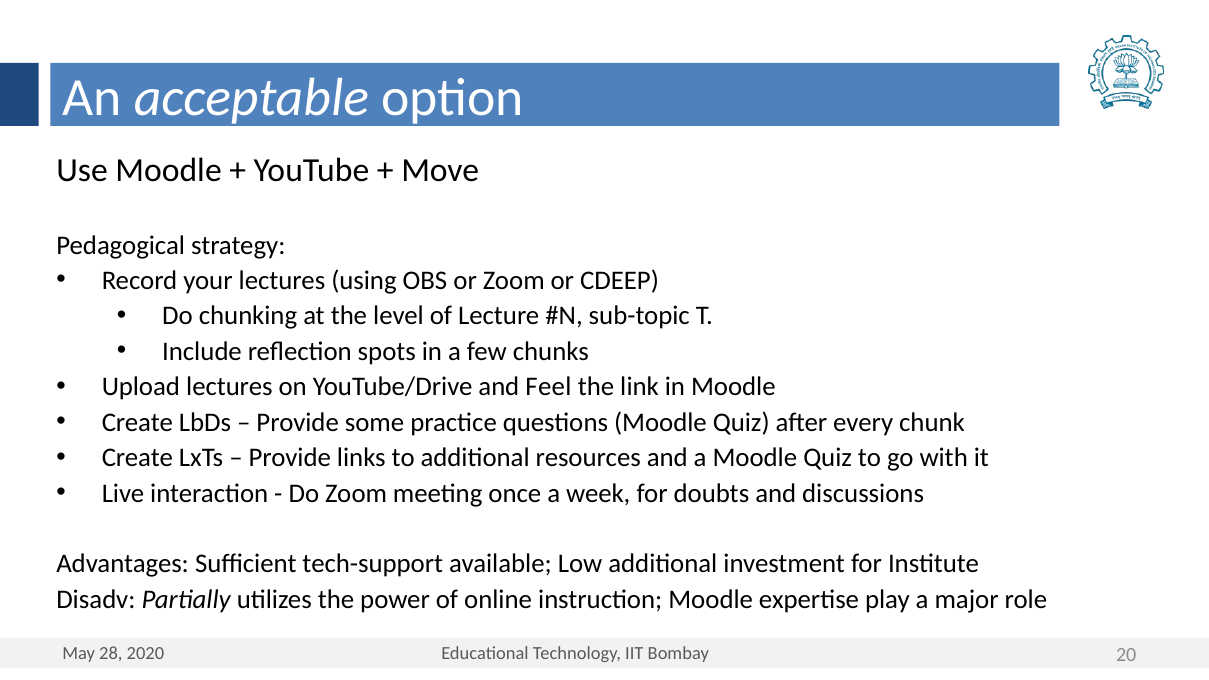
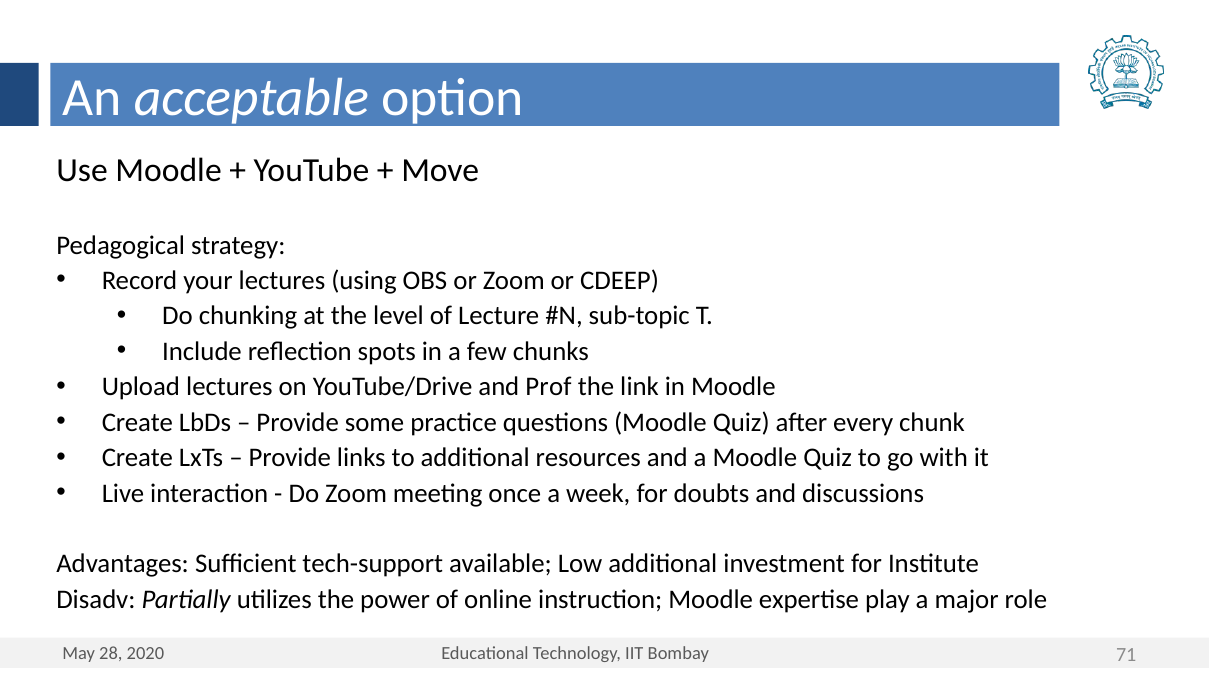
Feel: Feel -> Prof (548, 387)
20: 20 -> 71 (1126, 655)
